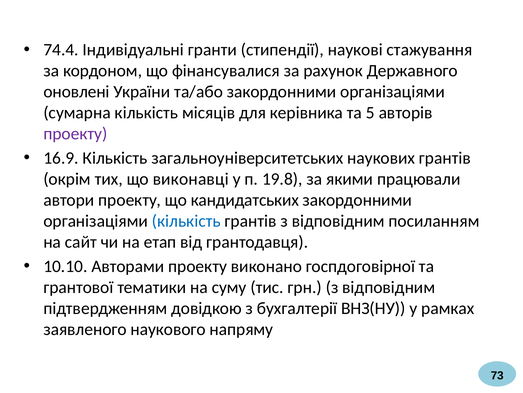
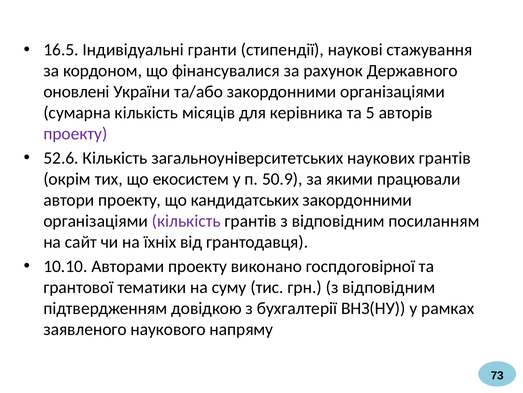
74.4: 74.4 -> 16.5 (61, 50)
16.9: 16.9 -> 52.6 (61, 158)
виконавці: виконавці -> екосистем (191, 179)
19.8: 19.8 -> 50.9 (282, 179)
кількість colour: blue -> purple (186, 221)
етап: етап -> їхніх (160, 242)
